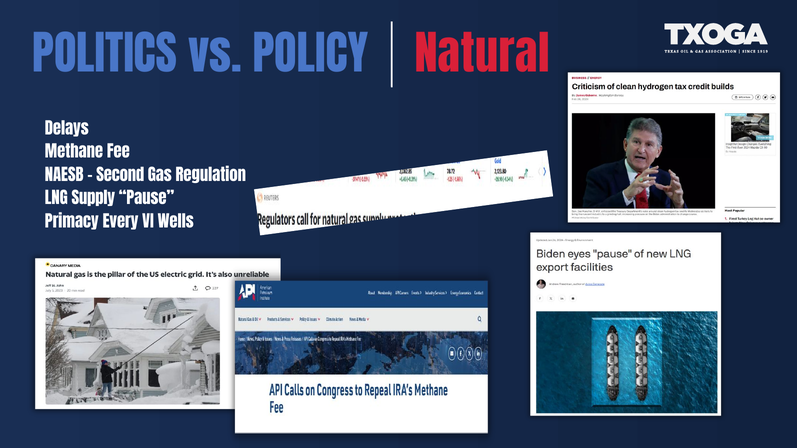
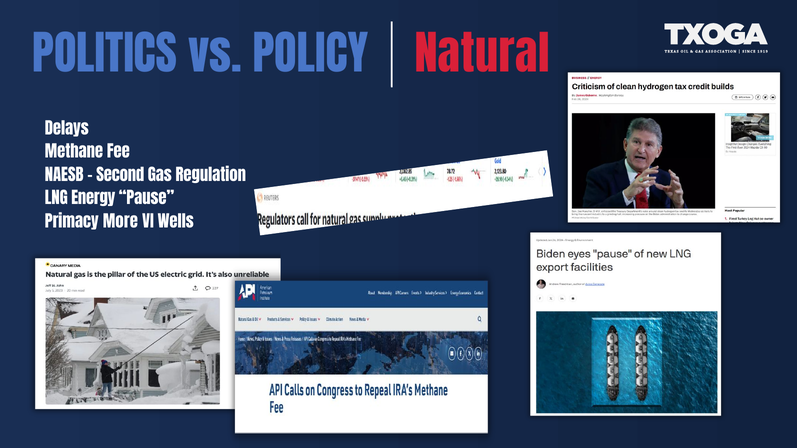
Supply: Supply -> Energy (93, 199)
Every: Every -> More (120, 222)
